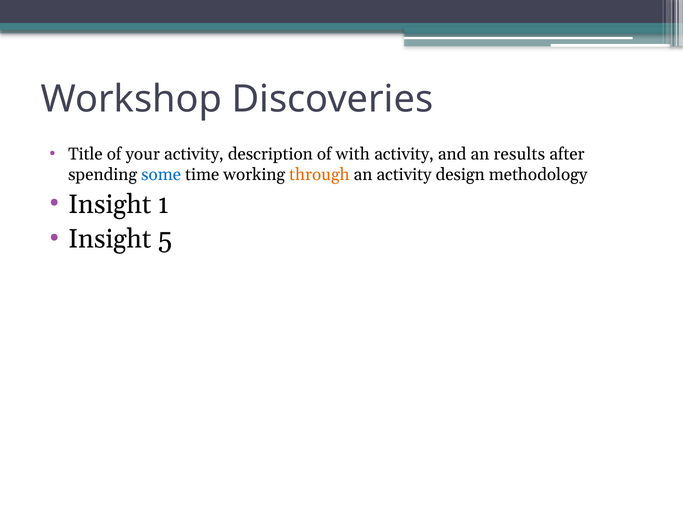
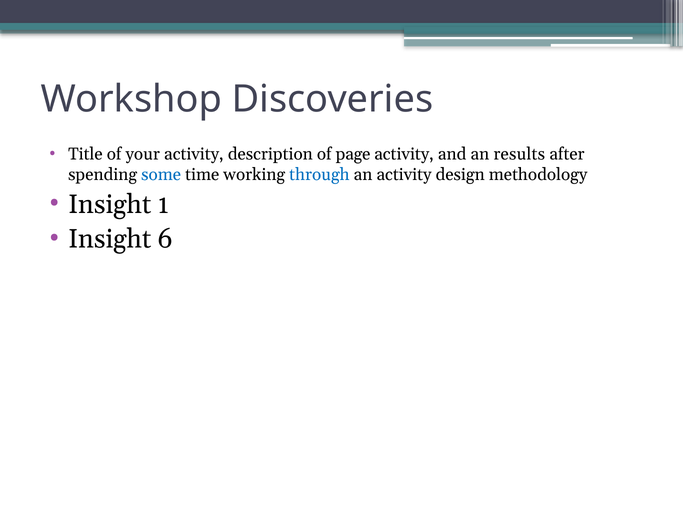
with: with -> page (353, 154)
through colour: orange -> blue (319, 175)
5: 5 -> 6 (165, 239)
